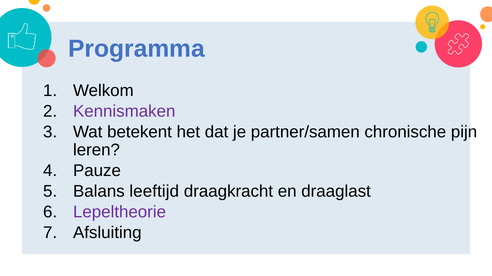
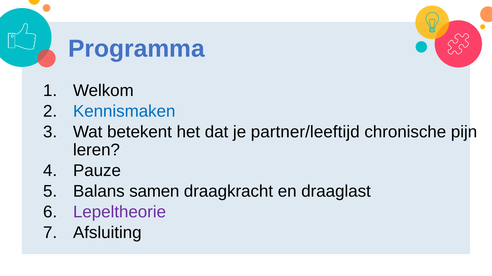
Kennismaken colour: purple -> blue (124, 112)
partner/samen: partner/samen -> partner/leeftijd (305, 132)
leeftijd: leeftijd -> samen (154, 192)
